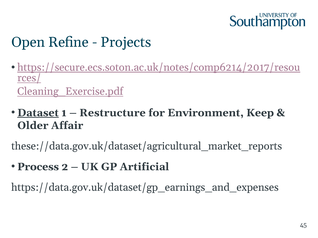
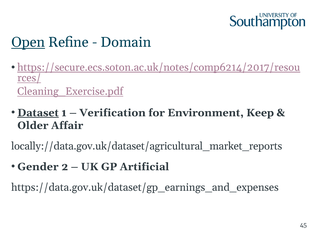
Open underline: none -> present (28, 42)
Projects: Projects -> Domain (126, 42)
Restructure: Restructure -> Verification (113, 113)
these://data.gov.uk/dataset/agricultural_market_reports: these://data.gov.uk/dataset/agricultural_market_reports -> locally://data.gov.uk/dataset/agricultural_market_reports (147, 146)
Process: Process -> Gender (38, 167)
